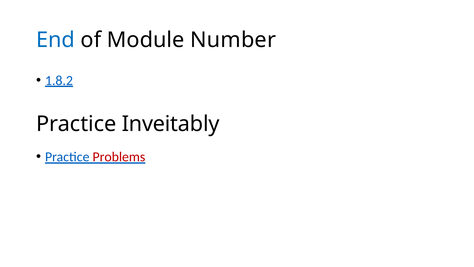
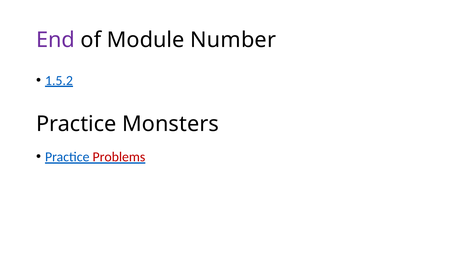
End colour: blue -> purple (56, 40)
1.8.2: 1.8.2 -> 1.5.2 (59, 80)
Inveitably: Inveitably -> Monsters (170, 124)
